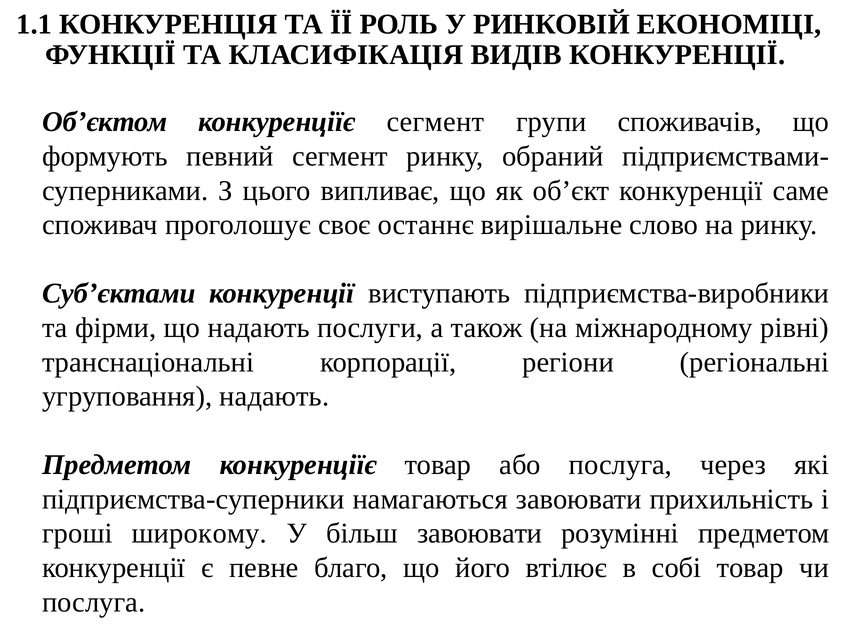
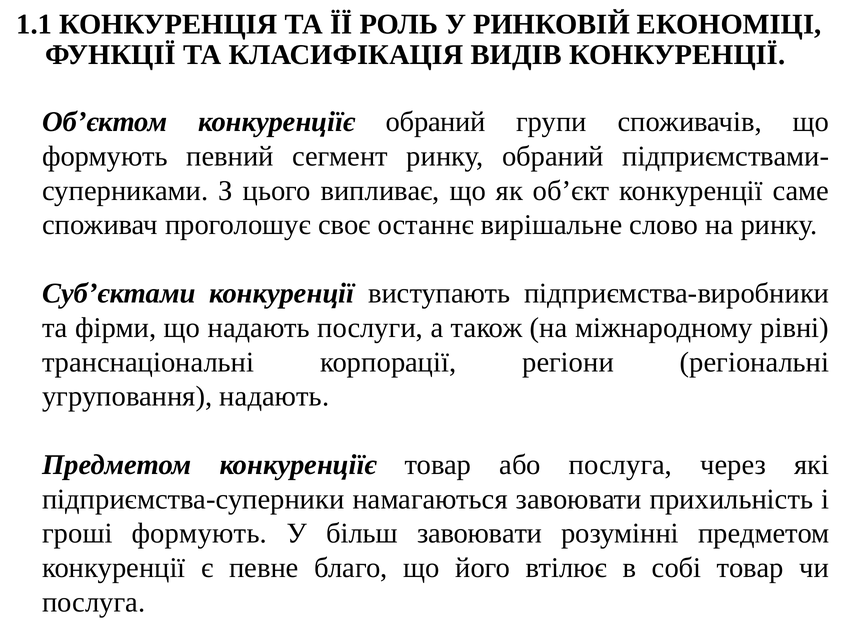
конкуренціїє сегмент: сегмент -> обраний (436, 122)
гроші широкому: широкому -> формують (199, 534)
